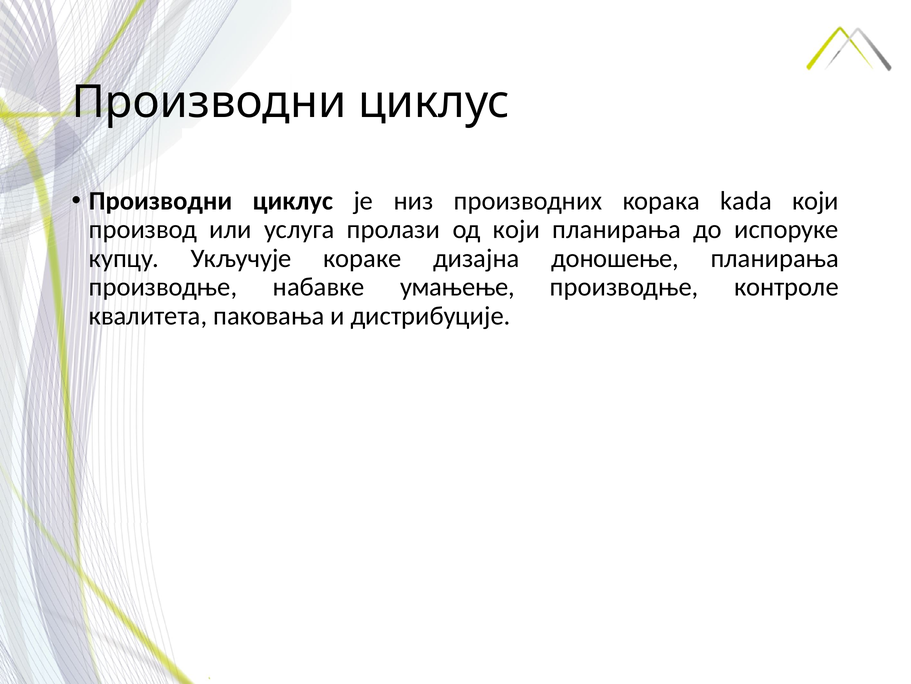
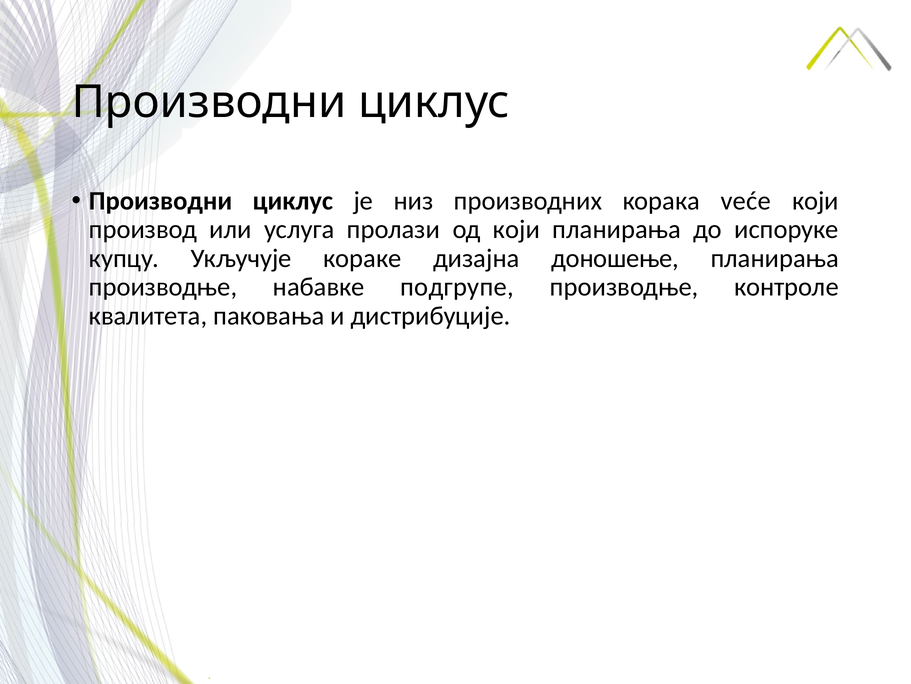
kada: kada -> veće (746, 201)
умањење: умањење -> подгрупе (457, 287)
